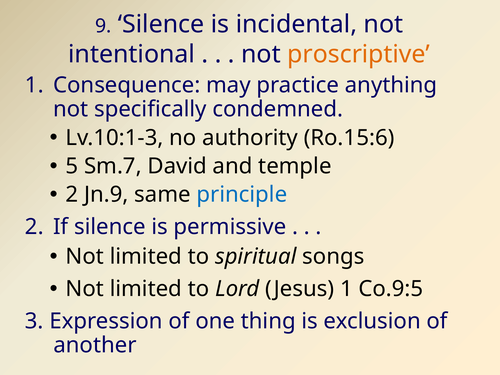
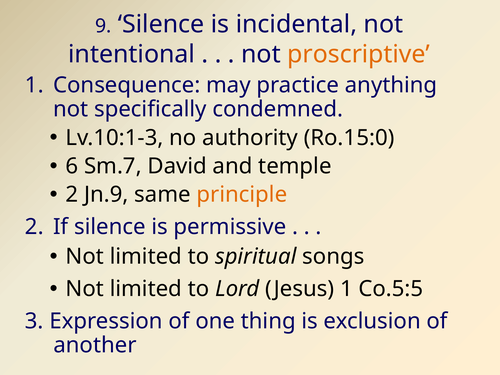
Ro.15:6: Ro.15:6 -> Ro.15:0 (349, 138)
5: 5 -> 6 (72, 166)
principle colour: blue -> orange (242, 195)
Co.9:5: Co.9:5 -> Co.5:5 (391, 289)
